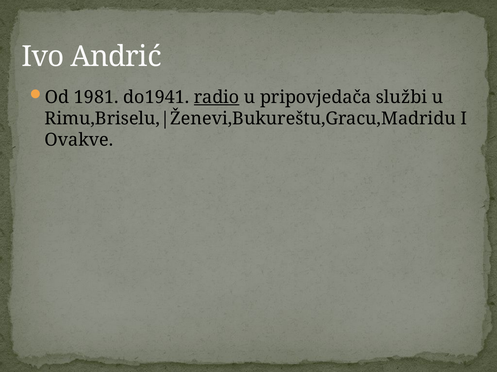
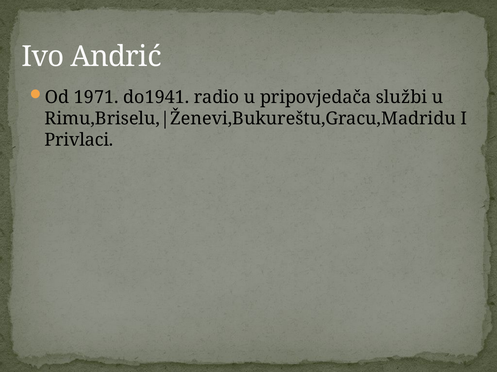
1981: 1981 -> 1971 (96, 97)
radio underline: present -> none (217, 97)
Ovakve: Ovakve -> Privlaci (79, 140)
